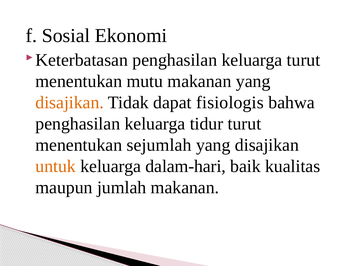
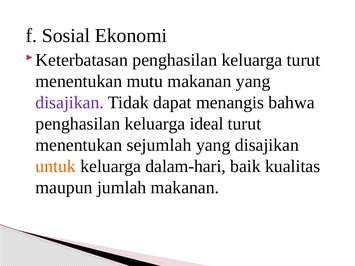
disajikan colour: orange -> purple (70, 103)
fisiologis: fisiologis -> menangis (230, 103)
tidur: tidur -> ideal (207, 124)
